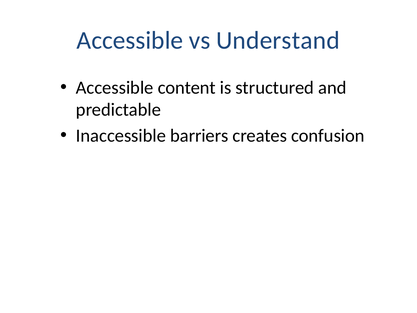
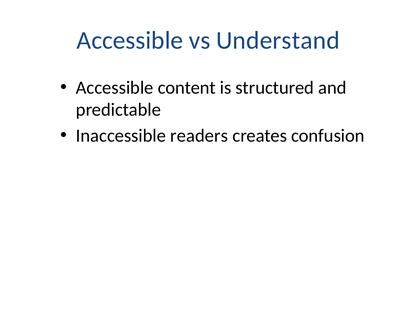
barriers: barriers -> readers (199, 136)
